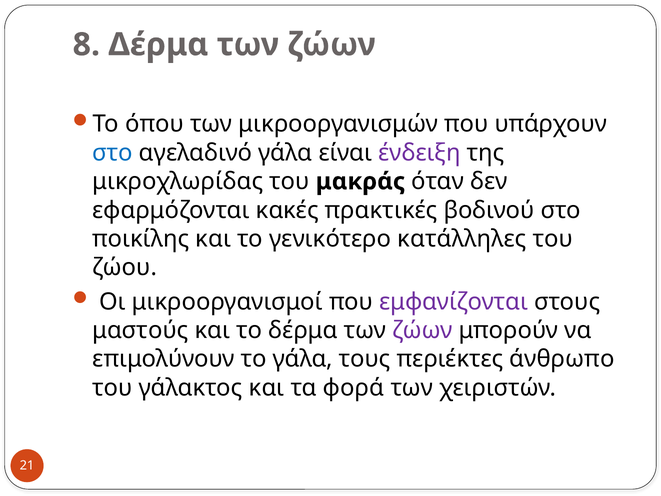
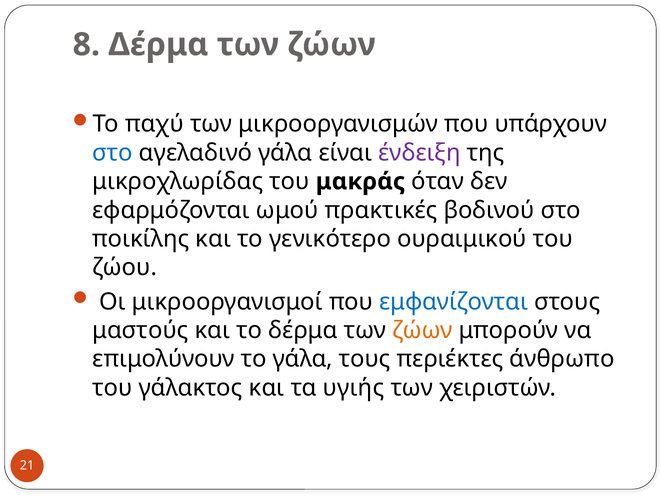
όπου: όπου -> παχύ (154, 124)
κακές: κακές -> ωμού (287, 210)
κατάλληλες: κατάλληλες -> ουραιμικού (462, 239)
εμφανίζονται colour: purple -> blue (454, 302)
ζώων colour: purple -> orange (422, 330)
φορά: φορά -> υγιής (354, 388)
